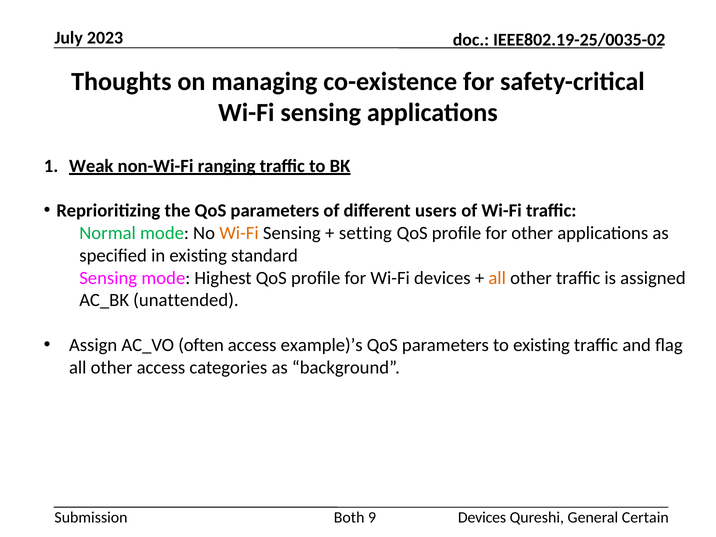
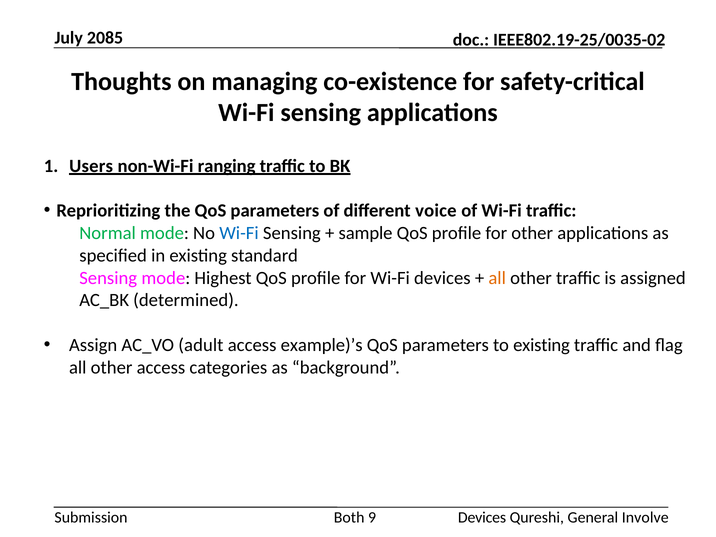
2023: 2023 -> 2085 (105, 38)
Weak: Weak -> Users (91, 166)
users: users -> voice (436, 211)
Wi-Fi colour: orange -> blue (239, 233)
setting: setting -> sample (366, 233)
unattended: unattended -> determined (186, 300)
often: often -> adult (201, 345)
Certain: Certain -> Involve (645, 518)
